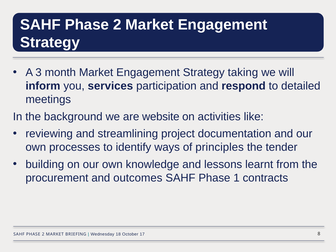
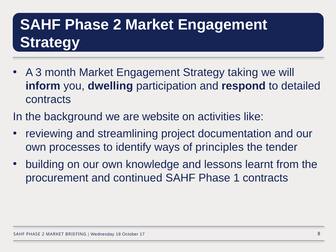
services: services -> dwelling (110, 86)
meetings: meetings -> contracts (48, 99)
outcomes: outcomes -> continued (138, 178)
